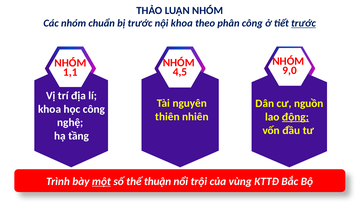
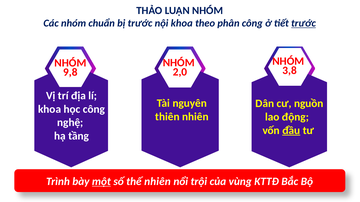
9,0: 9,0 -> 3,8 (290, 70)
4,5: 4,5 -> 2,0 (180, 72)
1,1: 1,1 -> 9,8 (70, 72)
động underline: present -> none (295, 117)
đầu underline: none -> present (291, 131)
thế thuận: thuận -> nhiên (157, 182)
